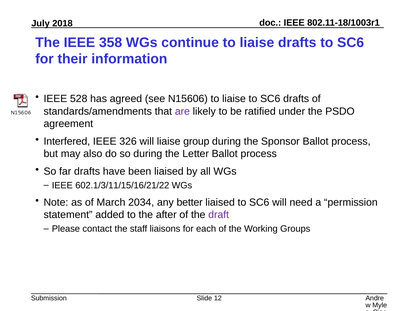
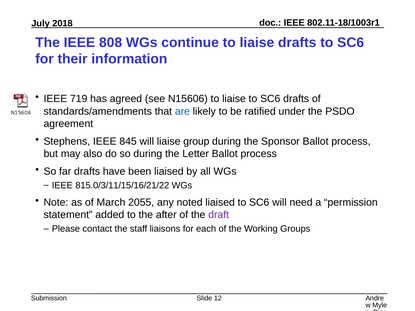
358: 358 -> 808 (111, 42)
528: 528 -> 719 (79, 99)
are colour: purple -> blue (182, 111)
Interfered: Interfered -> Stephens (67, 141)
326: 326 -> 845 (128, 141)
602.1/3/11/15/16/21/22: 602.1/3/11/15/16/21/22 -> 815.0/3/11/15/16/21/22 (122, 186)
2034: 2034 -> 2055 (141, 203)
better: better -> noted (190, 203)
